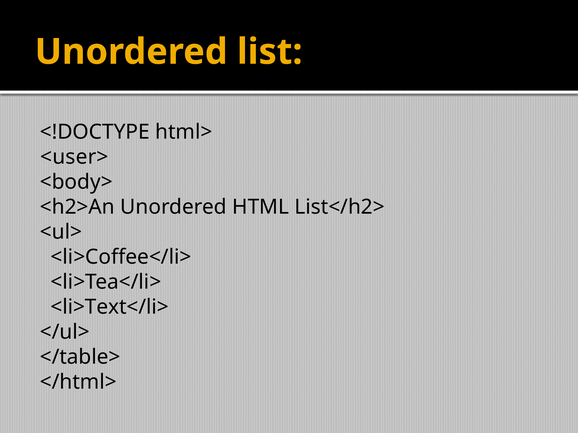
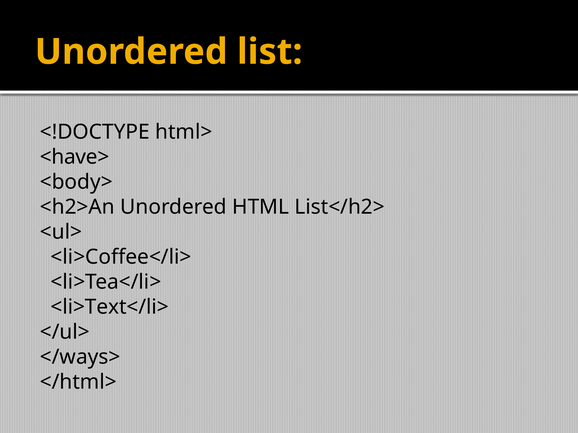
<user>: <user> -> <have> (75, 157)
</table>: </table> -> </ways> (80, 357)
